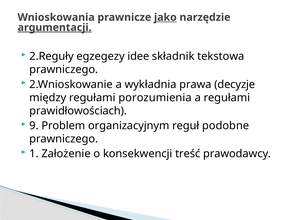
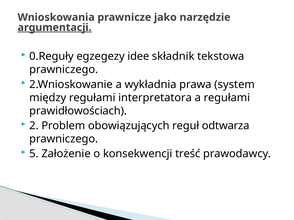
jako underline: present -> none (165, 17)
2.Reguły: 2.Reguły -> 0.Reguły (52, 56)
decyzje: decyzje -> system (235, 85)
porozumienia: porozumienia -> interpretatora (155, 98)
9: 9 -> 2 (34, 126)
organizacyjnym: organizacyjnym -> obowiązujących (129, 126)
podobne: podobne -> odtwarza (226, 126)
1: 1 -> 5 (34, 154)
